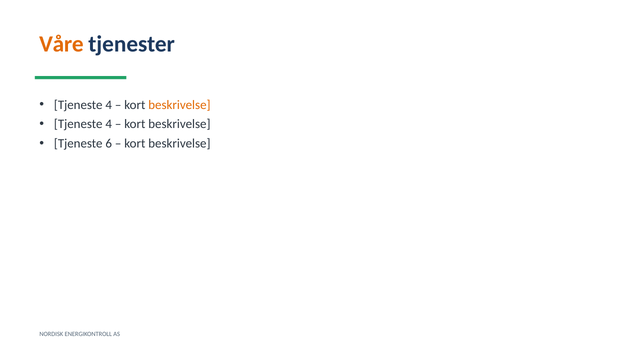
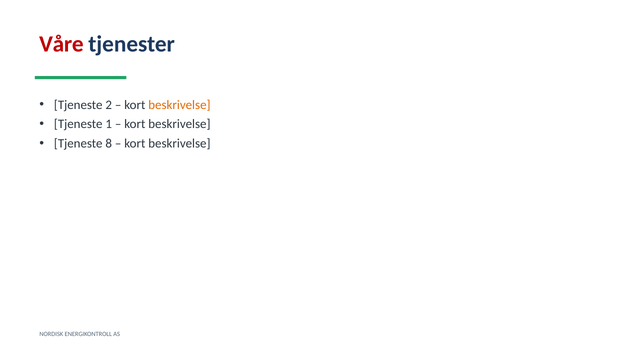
Våre colour: orange -> red (61, 44)
4: 4 -> 2 (109, 105)
4: 4 -> 1 (109, 124)
6: 6 -> 8 (109, 144)
